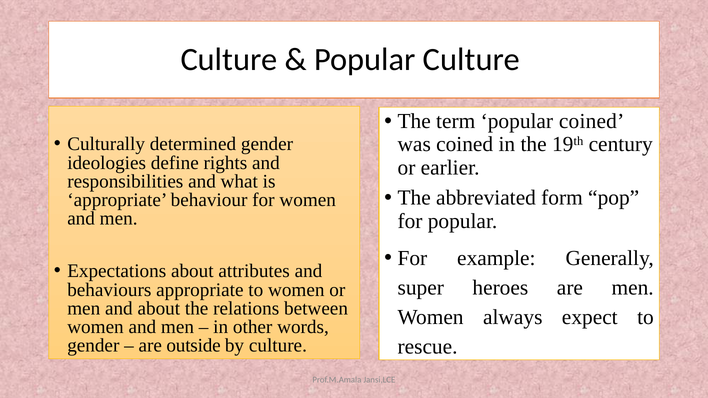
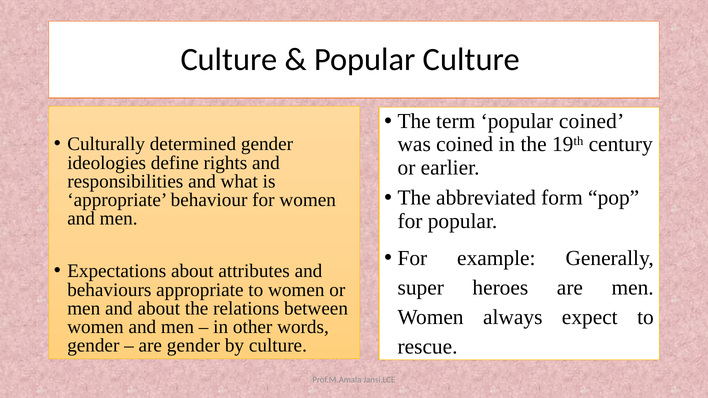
are outside: outside -> gender (193, 346)
